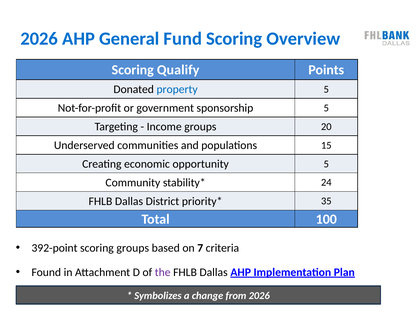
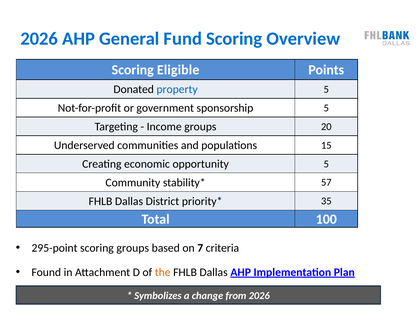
Qualify: Qualify -> Eligible (178, 70)
24: 24 -> 57 (326, 182)
392-point: 392-point -> 295-point (55, 248)
the colour: purple -> orange (163, 272)
